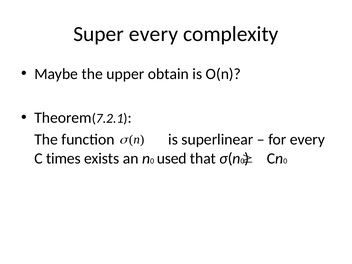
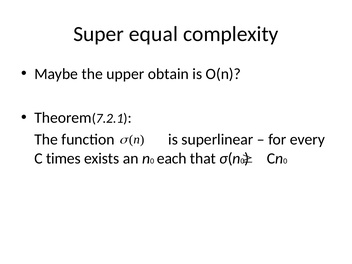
Super every: every -> equal (153, 34)
used: used -> each (172, 158)
